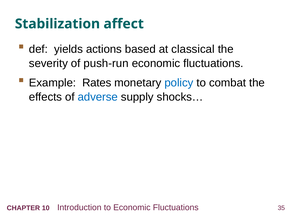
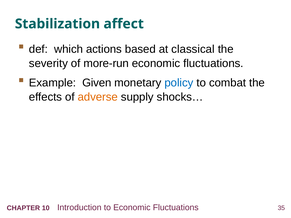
yields: yields -> which (69, 49)
push-run: push-run -> more-run (106, 63)
Rates: Rates -> Given (97, 83)
adverse colour: blue -> orange (98, 97)
